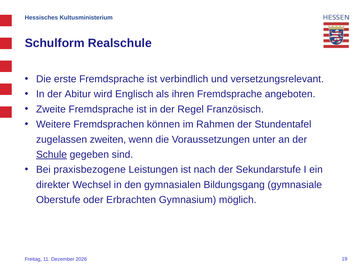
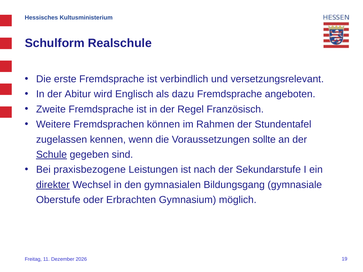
ihren: ihren -> dazu (183, 94)
zweiten: zweiten -> kennen (108, 140)
unter: unter -> sollte (264, 140)
direkter underline: none -> present (53, 185)
